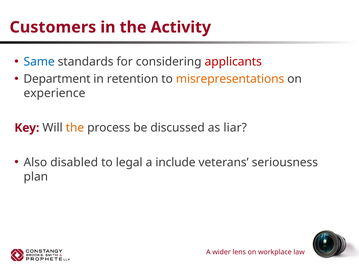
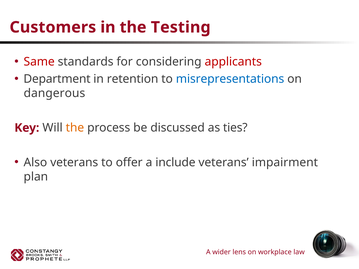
Activity: Activity -> Testing (181, 27)
Same colour: blue -> red (39, 62)
misrepresentations colour: orange -> blue (230, 79)
experience: experience -> dangerous (54, 93)
liar: liar -> ties (235, 128)
Also disabled: disabled -> veterans (74, 162)
legal: legal -> offer (129, 162)
seriousness: seriousness -> impairment (285, 162)
